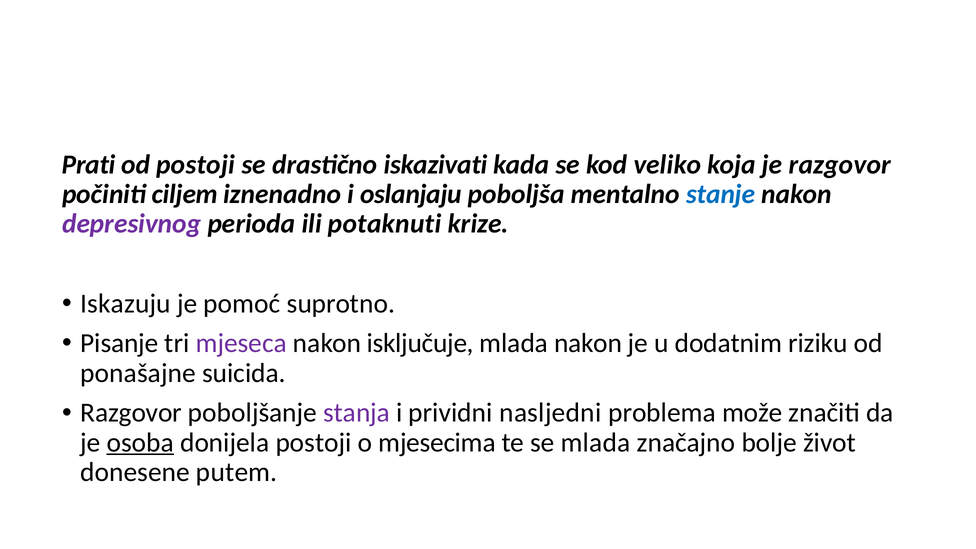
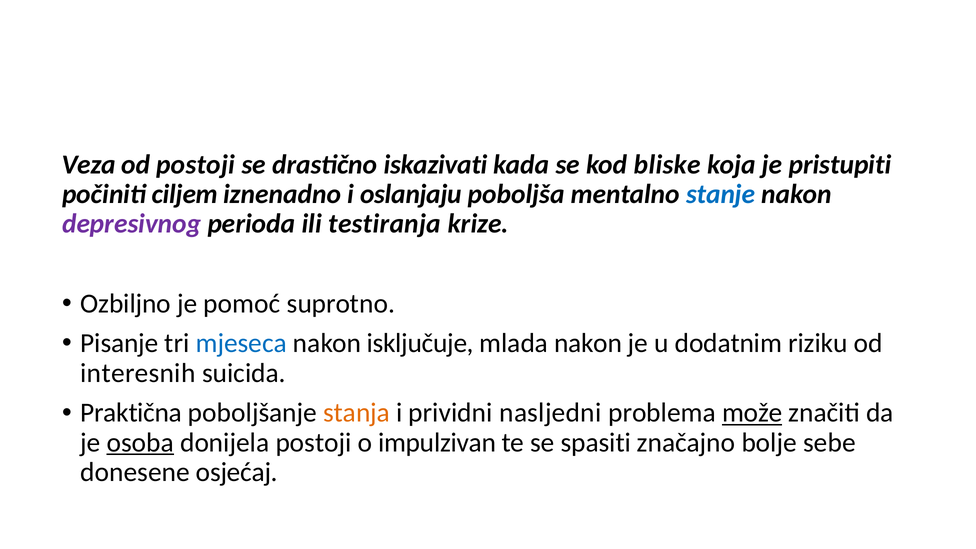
Prati: Prati -> Veza (89, 164)
veliko: veliko -> bliske (667, 164)
je razgovor: razgovor -> pristupiti (840, 164)
potaknuti: potaknuti -> testiranja (385, 224)
Iskazuju: Iskazuju -> Ozbiljno (126, 304)
mjeseca colour: purple -> blue (241, 343)
ponašajne: ponašajne -> interesnih (138, 373)
Razgovor: Razgovor -> Praktična (131, 413)
stanja colour: purple -> orange (357, 413)
može underline: none -> present (752, 413)
mjesecima: mjesecima -> impulzivan (437, 443)
se mlada: mlada -> spasiti (596, 443)
život: život -> sebe (829, 443)
putem: putem -> osjećaj (237, 472)
